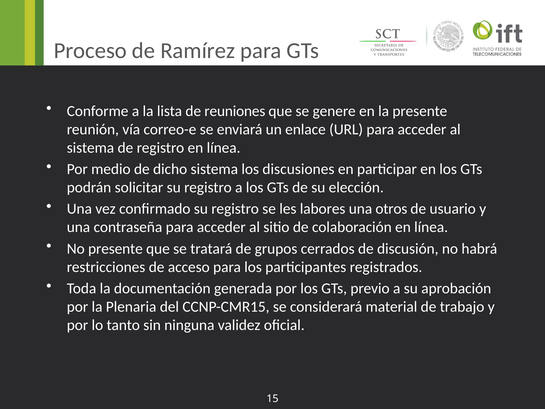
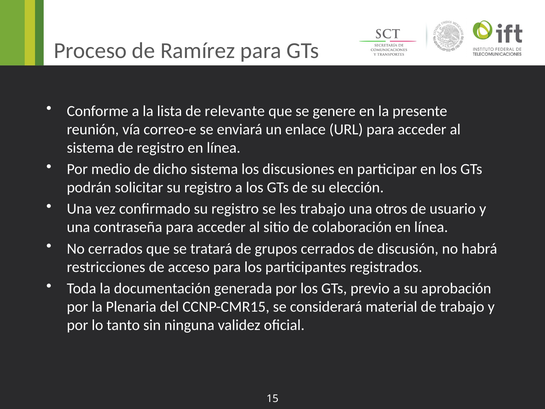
reuniones: reuniones -> relevante (235, 111)
les labores: labores -> trabajo (323, 209)
No presente: presente -> cerrados (115, 249)
